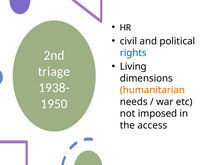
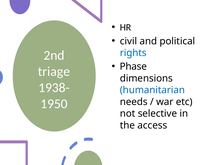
Living: Living -> Phase (133, 66)
humanitarian colour: orange -> blue (152, 90)
imposed: imposed -> selective (157, 113)
